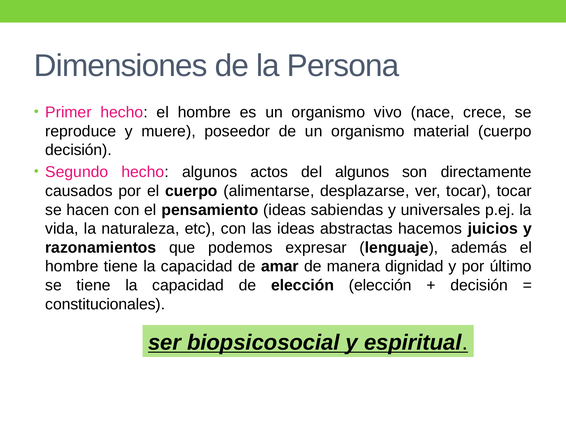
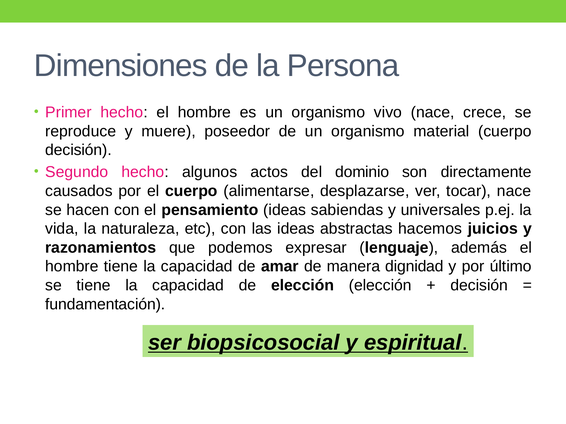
del algunos: algunos -> dominio (362, 172)
tocar tocar: tocar -> nace (514, 191)
constitucionales: constitucionales -> fundamentación (105, 305)
